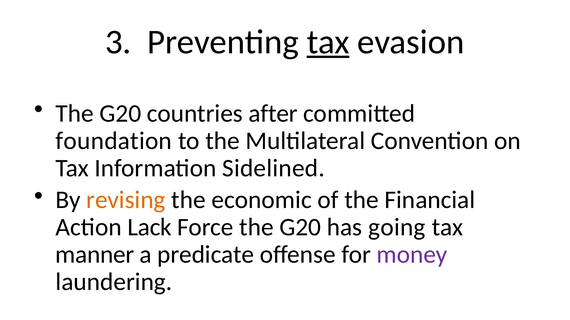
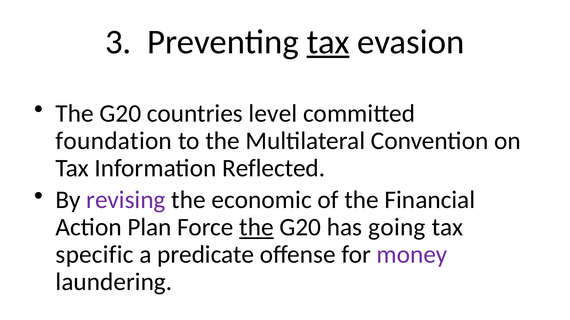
after: after -> level (273, 114)
Sidelined: Sidelined -> Reflected (274, 168)
revising colour: orange -> purple (126, 200)
Lack: Lack -> Plan (149, 228)
the underline: none -> present (256, 228)
manner: manner -> specific (95, 255)
